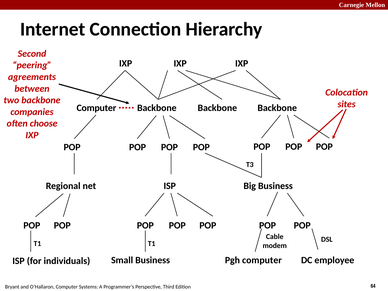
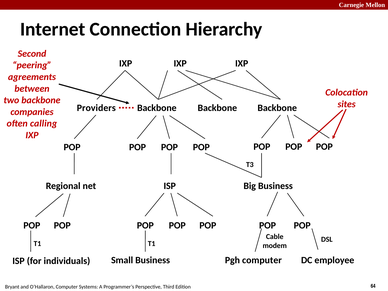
Computer: Computer -> Providers (96, 108)
choose: choose -> calling (44, 123)
